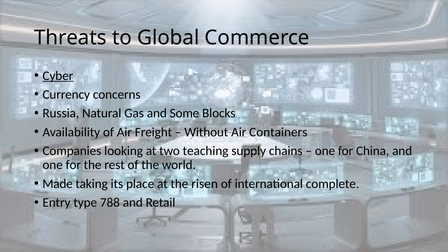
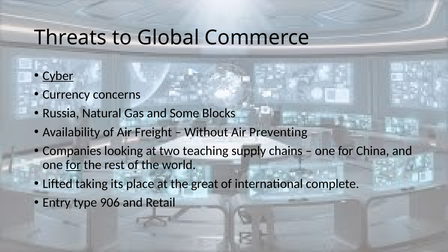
Containers: Containers -> Preventing (278, 132)
for underline: none -> present (73, 165)
Made: Made -> Lifted (58, 184)
risen: risen -> great (205, 184)
788: 788 -> 906 (110, 203)
